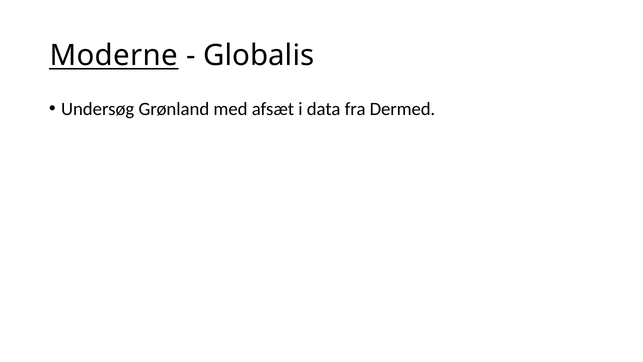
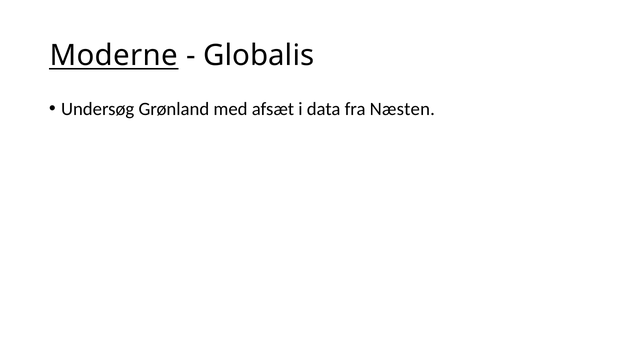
Dermed: Dermed -> Næsten (402, 109)
